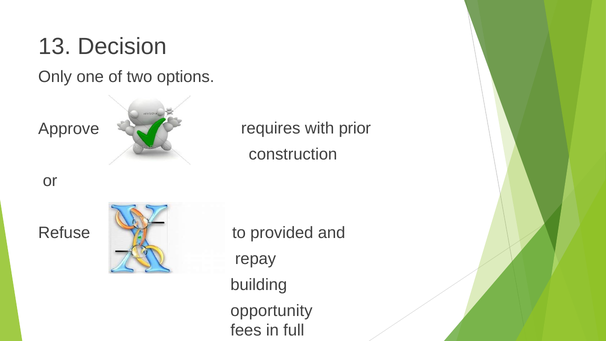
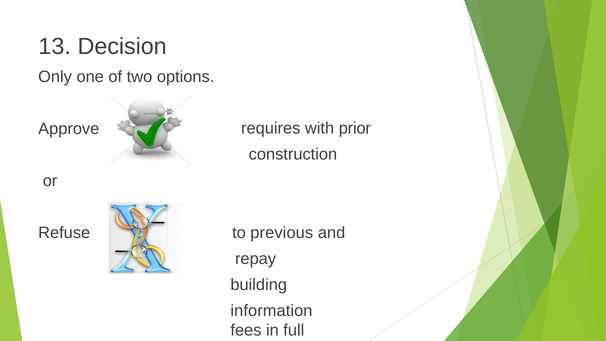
provided: provided -> previous (282, 233)
opportunity: opportunity -> information (271, 311)
